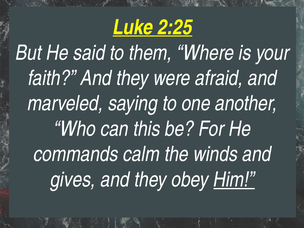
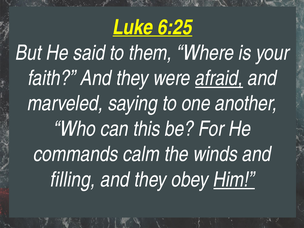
2:25: 2:25 -> 6:25 (175, 28)
afraid underline: none -> present (219, 78)
gives: gives -> filling (73, 180)
